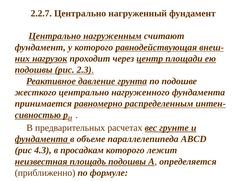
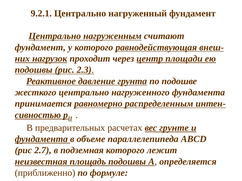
2.2.7: 2.2.7 -> 9.2.1 (41, 14)
4.3: 4.3 -> 2.7 (43, 151)
просадкам: просадкам -> подземная (82, 151)
